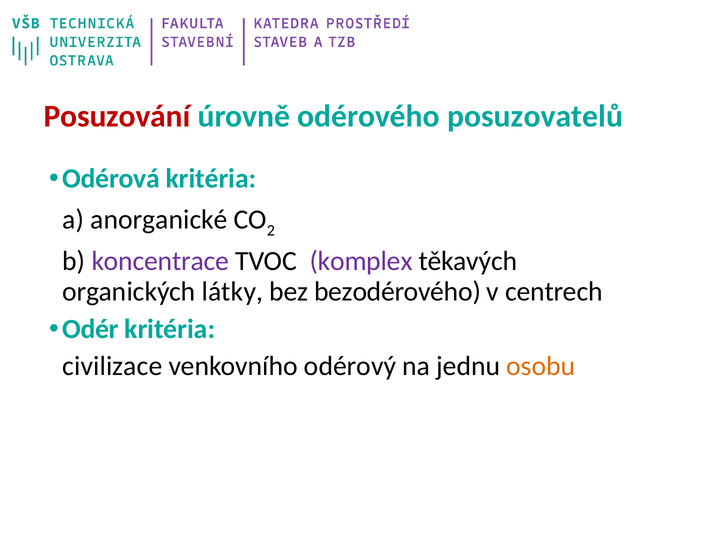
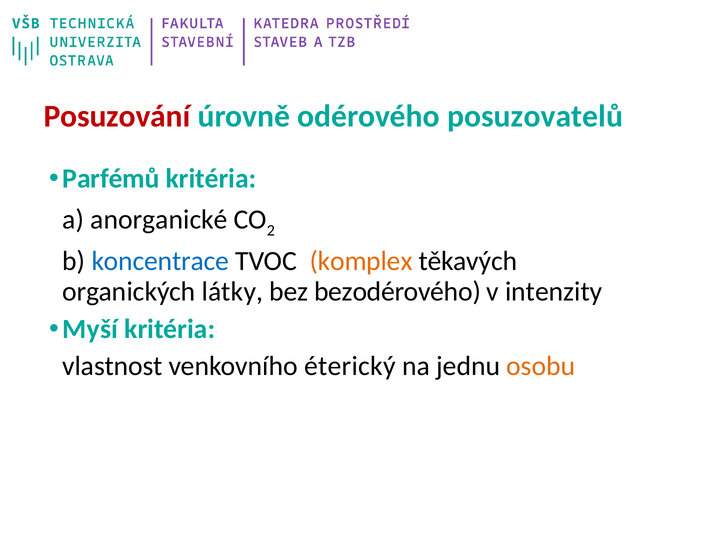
Odérová: Odérová -> Parfémů (111, 179)
koncentrace colour: purple -> blue (160, 261)
komplex colour: purple -> orange (361, 261)
centrech: centrech -> intenzity (554, 292)
Odér: Odér -> Myší (90, 329)
civilizace: civilizace -> vlastnost (113, 366)
odérový: odérový -> éterický (350, 366)
